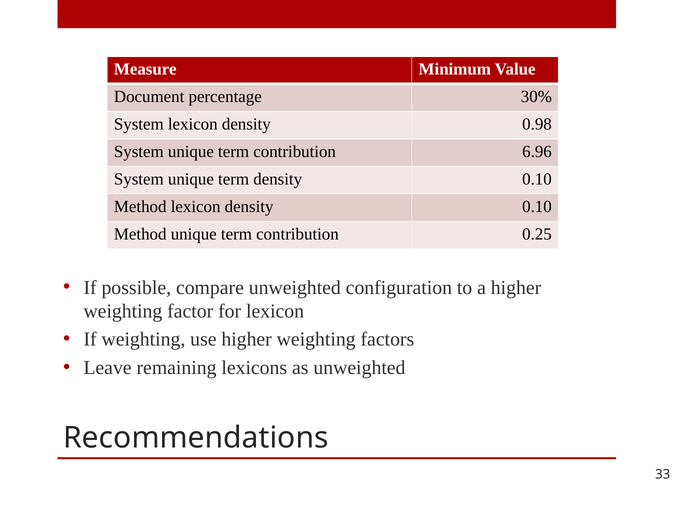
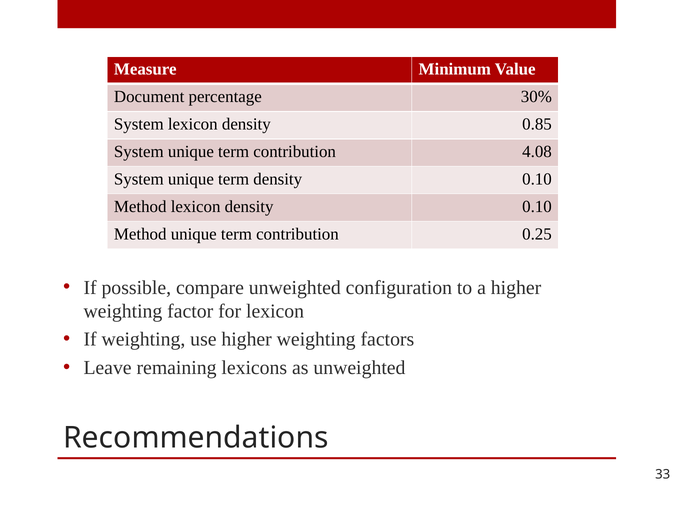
0.98: 0.98 -> 0.85 (537, 124)
6.96: 6.96 -> 4.08 (537, 152)
